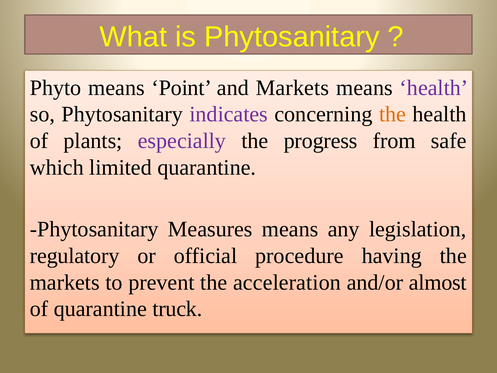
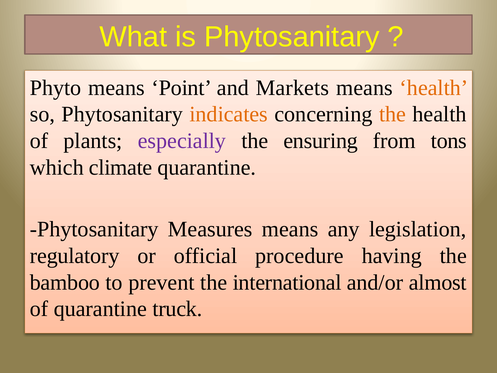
health colour: purple -> orange (434, 88)
indicates colour: purple -> orange (229, 114)
progress: progress -> ensuring (321, 141)
safe: safe -> tons (449, 141)
limited: limited -> climate (121, 167)
markets: markets -> bamboo (65, 282)
acceleration: acceleration -> international (287, 282)
